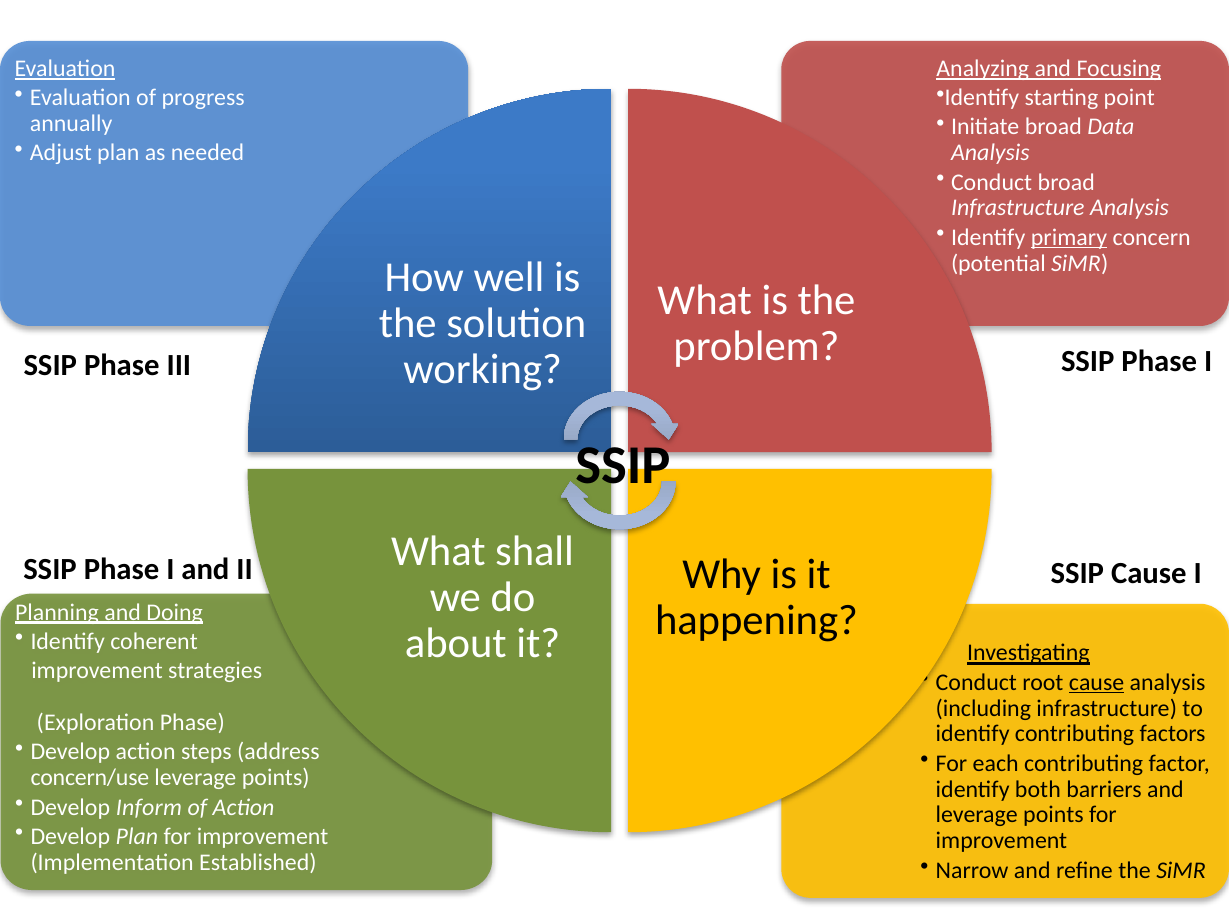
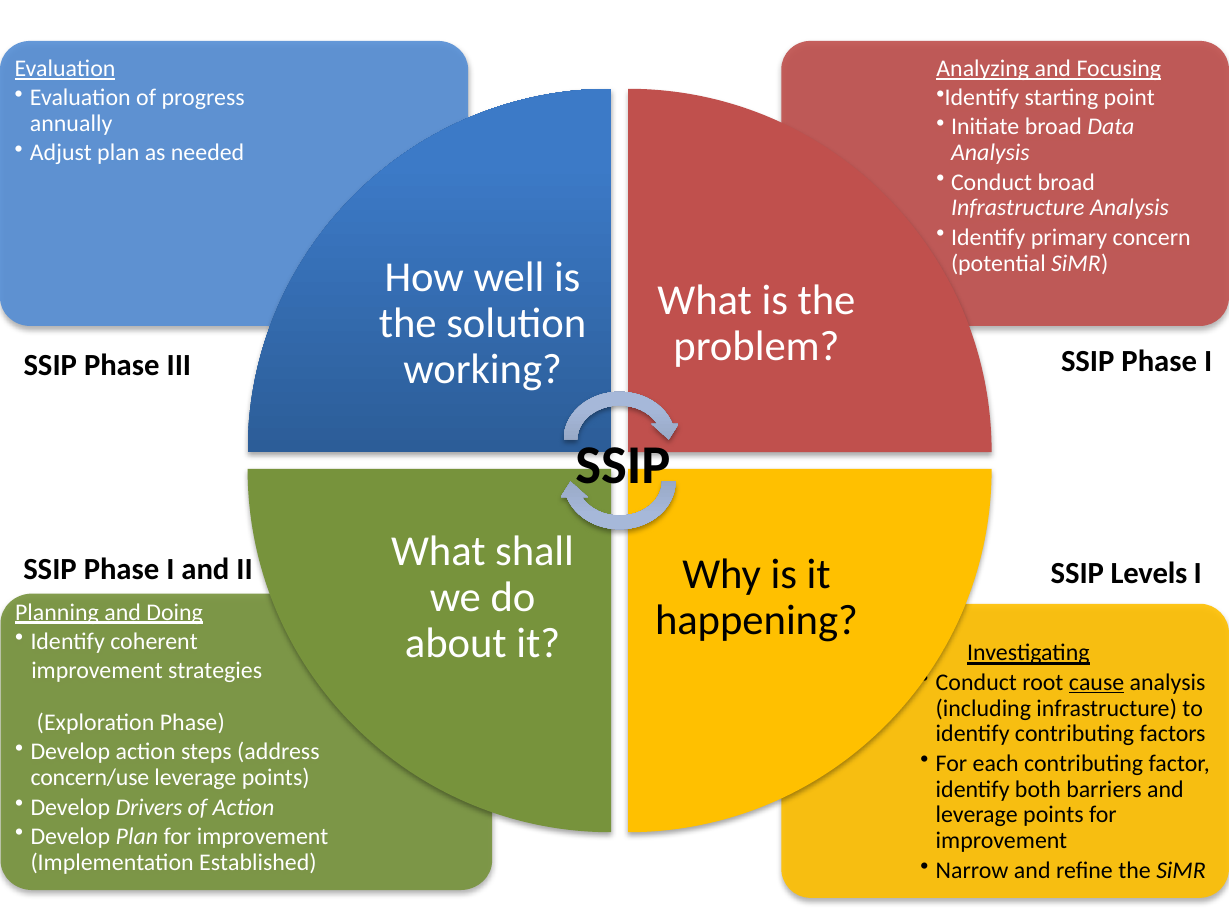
primary underline: present -> none (1069, 238)
SSIP Cause: Cause -> Levels (1149, 574)
Inform: Inform -> Drivers (149, 808)
